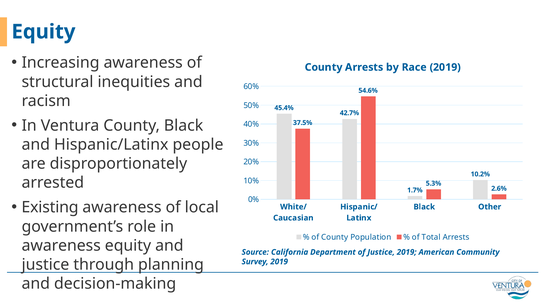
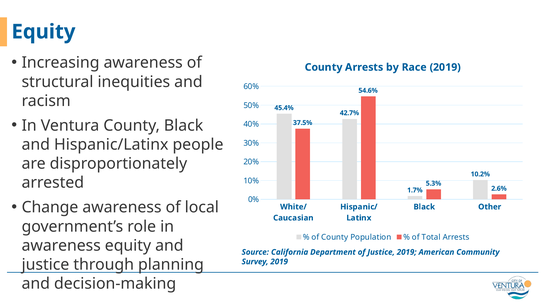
Existing: Existing -> Change (50, 207)
